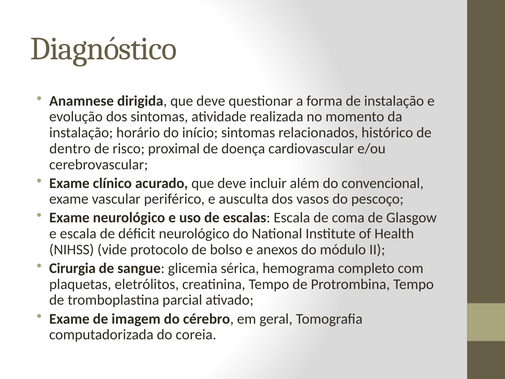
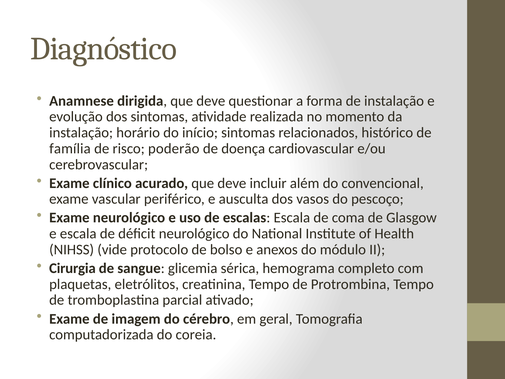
dentro: dentro -> família (70, 148)
proximal: proximal -> poderão (174, 148)
